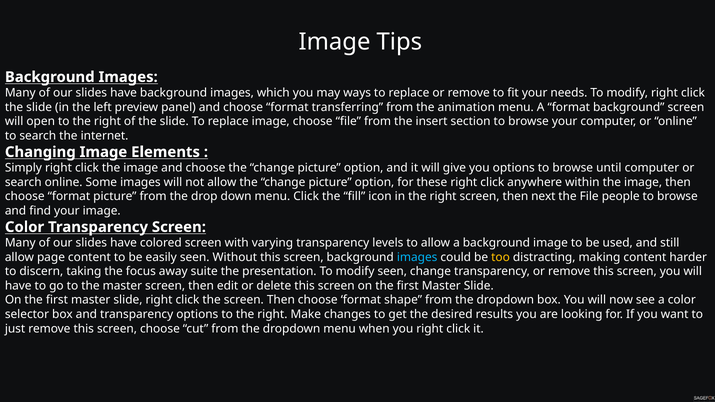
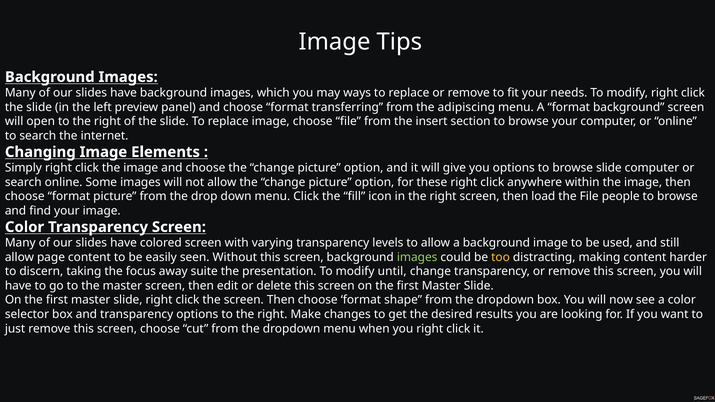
animation: animation -> adipiscing (466, 107)
browse until: until -> slide (609, 168)
next: next -> load (543, 197)
images colour: light blue -> light green (417, 257)
modify seen: seen -> until (392, 272)
